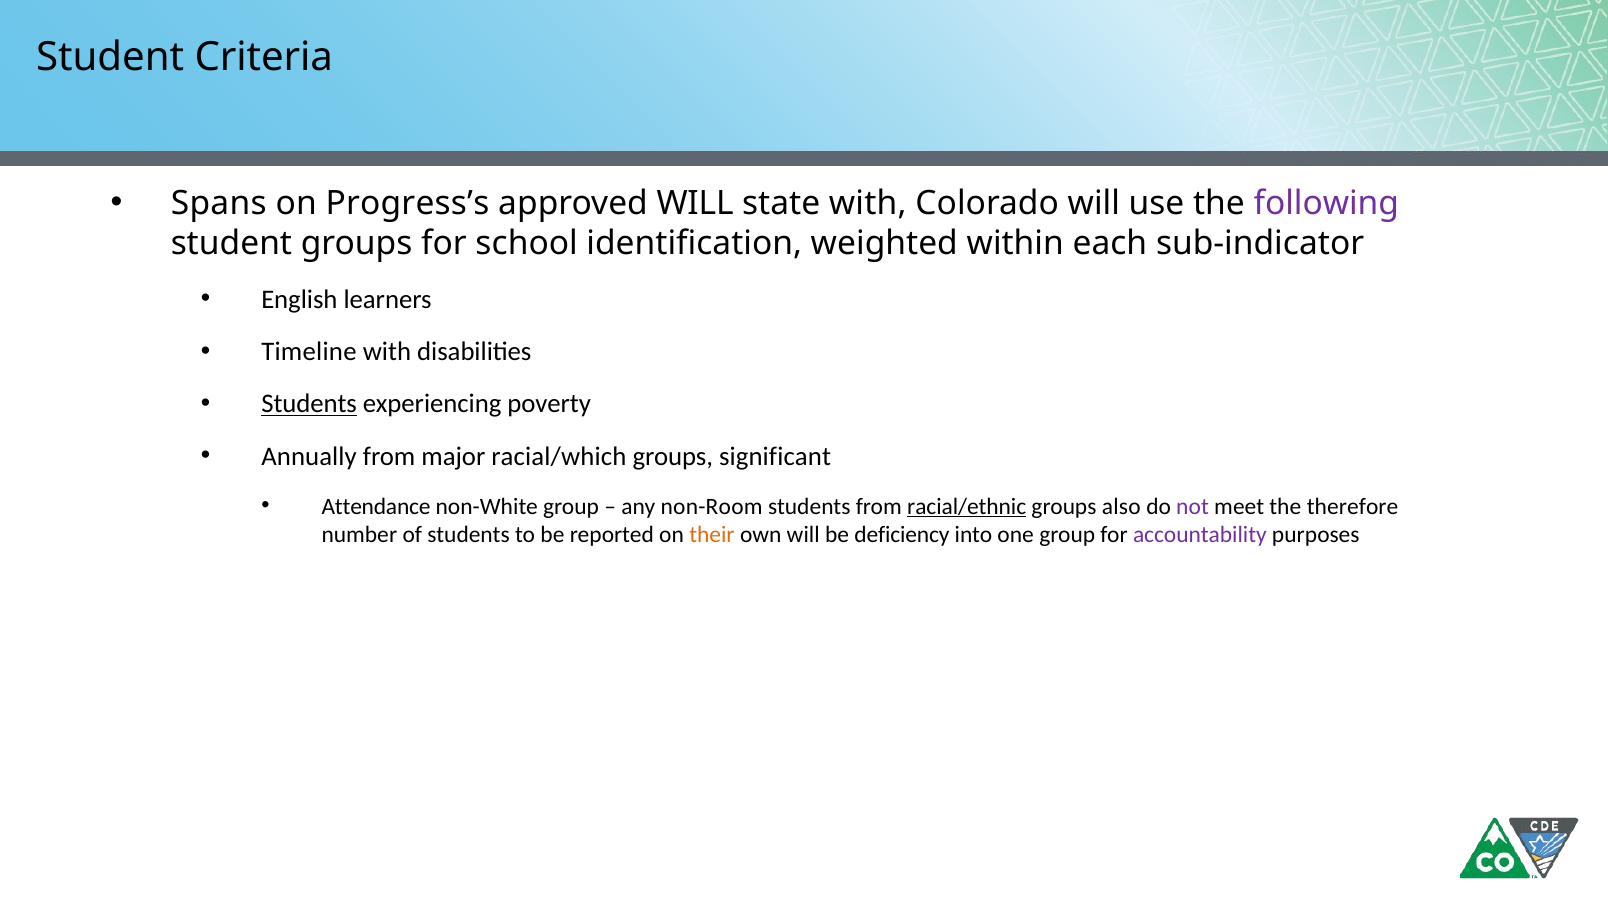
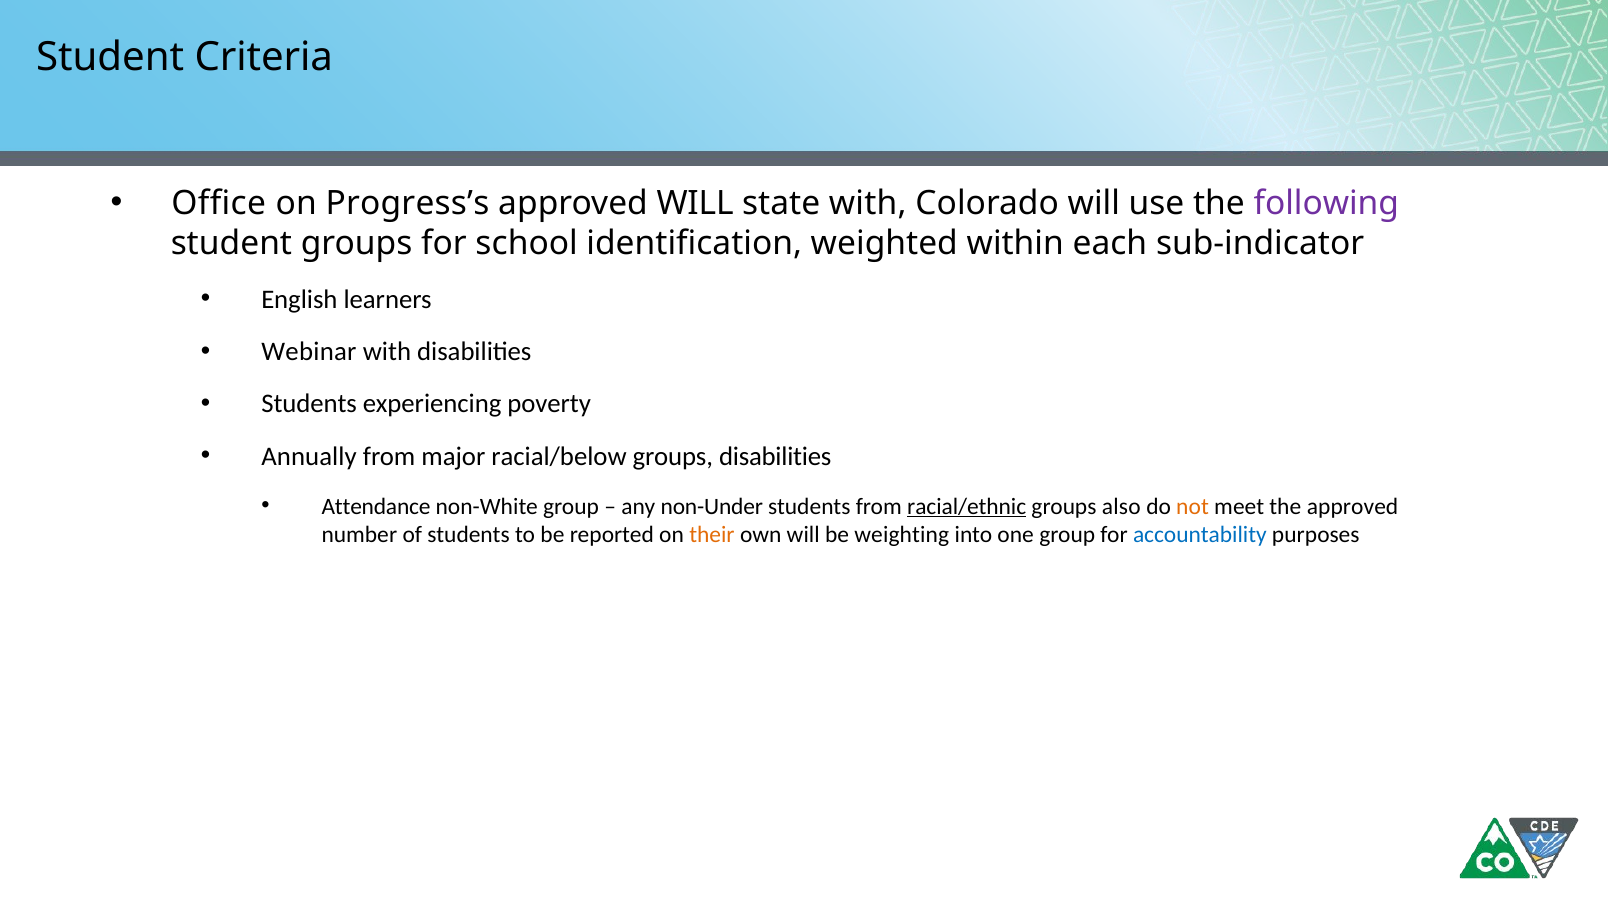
Spans: Spans -> Office (219, 203)
Timeline: Timeline -> Webinar (309, 352)
Students underline: present -> none (309, 404)
racial/which: racial/which -> racial/below (559, 456)
groups significant: significant -> disabilities (775, 456)
non-Room: non-Room -> non-Under (712, 506)
not colour: purple -> orange (1193, 506)
the therefore: therefore -> approved (1353, 506)
deficiency: deficiency -> weighting (902, 534)
accountability colour: purple -> blue (1200, 534)
